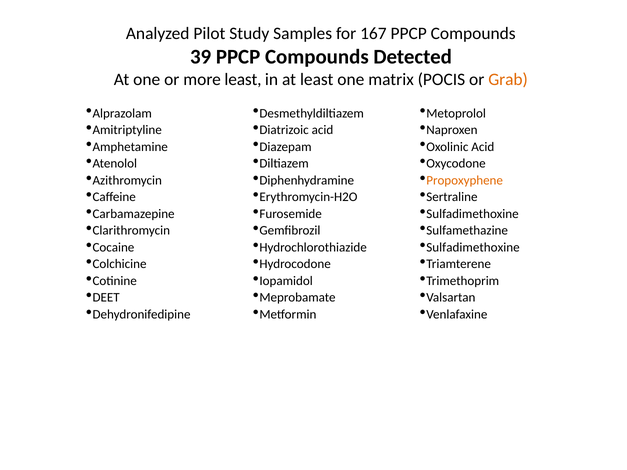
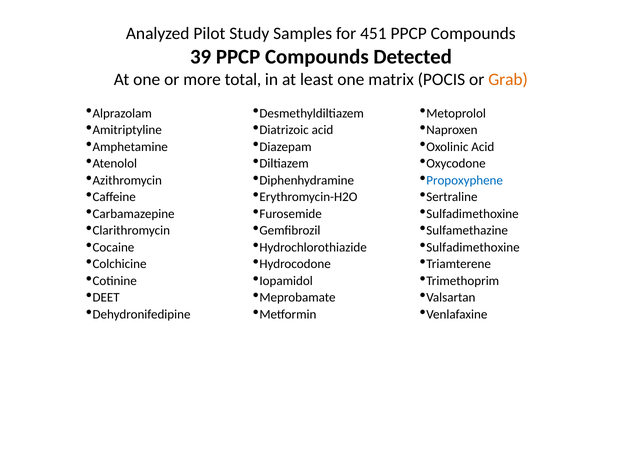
167: 167 -> 451 (373, 34)
more least: least -> total (243, 80)
Propoxyphene colour: orange -> blue (465, 180)
